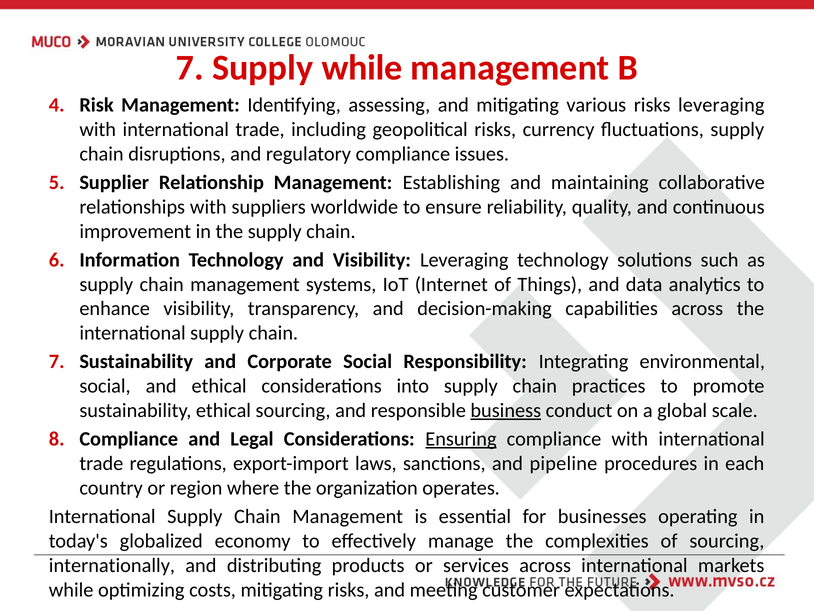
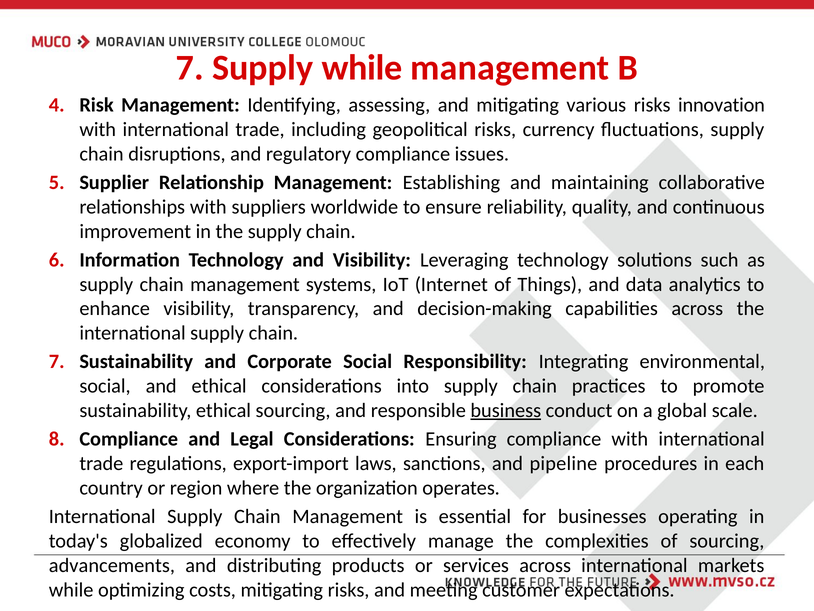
risks leveraging: leveraging -> innovation (721, 105)
Ensuring underline: present -> none (461, 439)
internationally: internationally -> advancements (112, 565)
